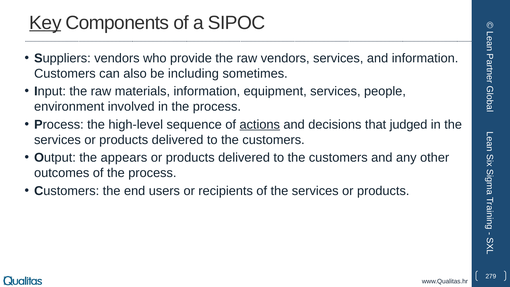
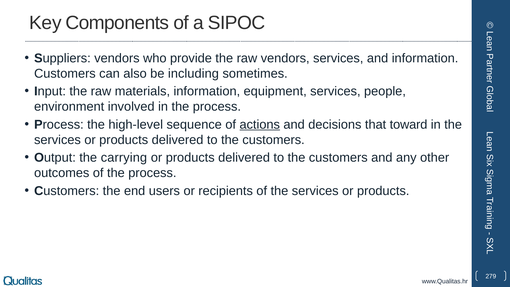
Key underline: present -> none (45, 23)
judged: judged -> toward (409, 125)
appears: appears -> carrying (124, 158)
